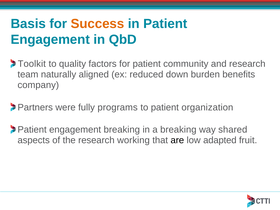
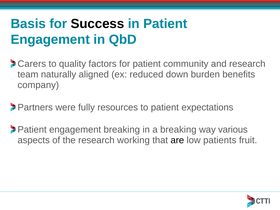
Success colour: orange -> black (97, 24)
Toolkit: Toolkit -> Carers (32, 64)
programs: programs -> resources (118, 107)
organization: organization -> expectations (207, 107)
shared: shared -> various (233, 130)
adapted: adapted -> patients (220, 140)
